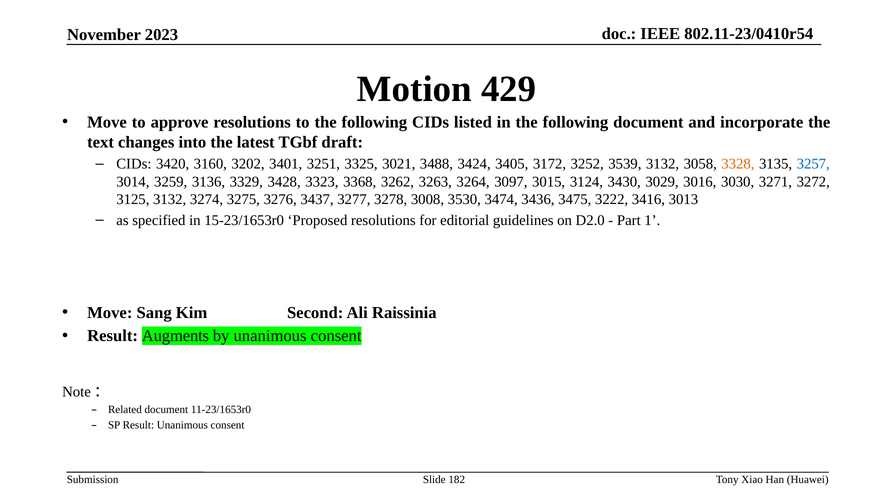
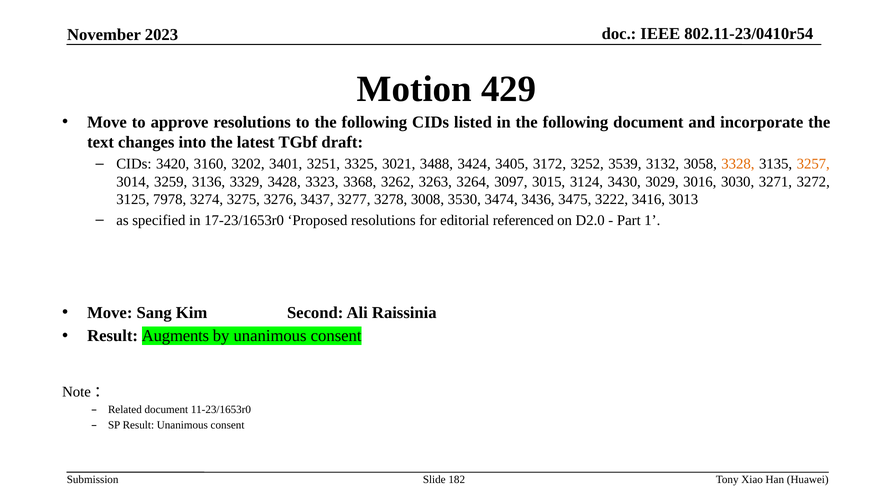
3257 colour: blue -> orange (813, 164)
3125 3132: 3132 -> 7978 (170, 199)
15-23/1653r0: 15-23/1653r0 -> 17-23/1653r0 (244, 220)
guidelines: guidelines -> referenced (523, 220)
